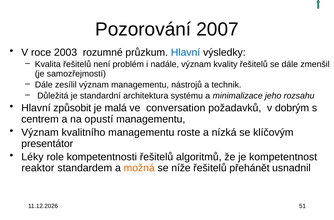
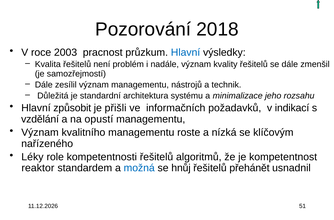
2007: 2007 -> 2018 (218, 29)
rozumné: rozumné -> pracnost (103, 52)
malá: malá -> přišli (116, 108)
conversation: conversation -> informačních (176, 108)
dobrým: dobrým -> indikací (292, 108)
centrem: centrem -> vzdělání (40, 119)
presentátor: presentátor -> nařízeného (47, 144)
možná colour: orange -> blue (139, 168)
níže: níže -> hnůj (181, 168)
